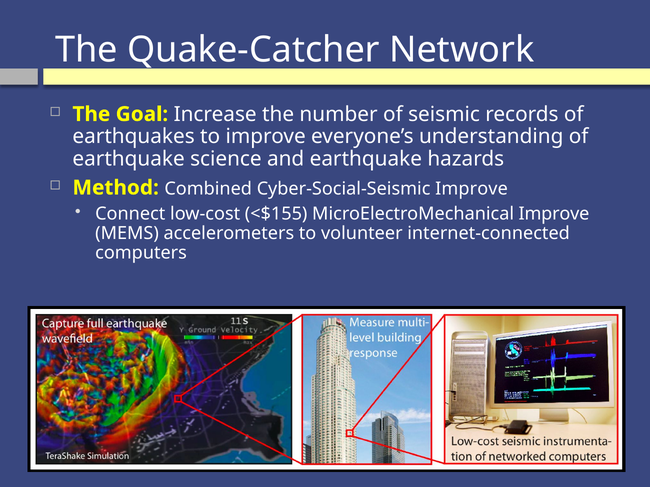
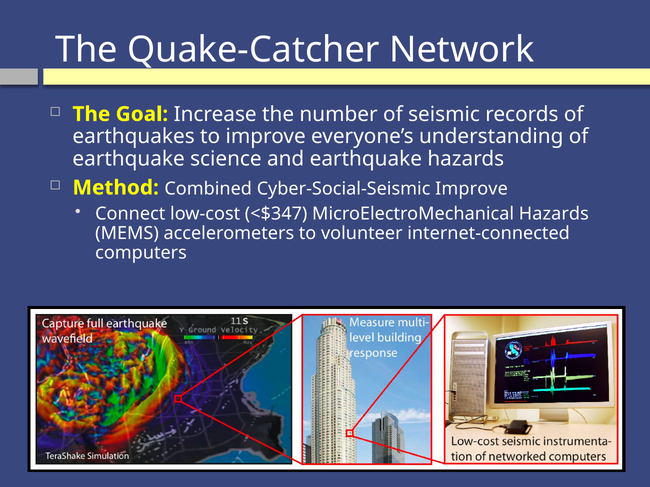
<$155: <$155 -> <$347 (276, 214)
MicroElectroMechanical Improve: Improve -> Hazards (554, 214)
